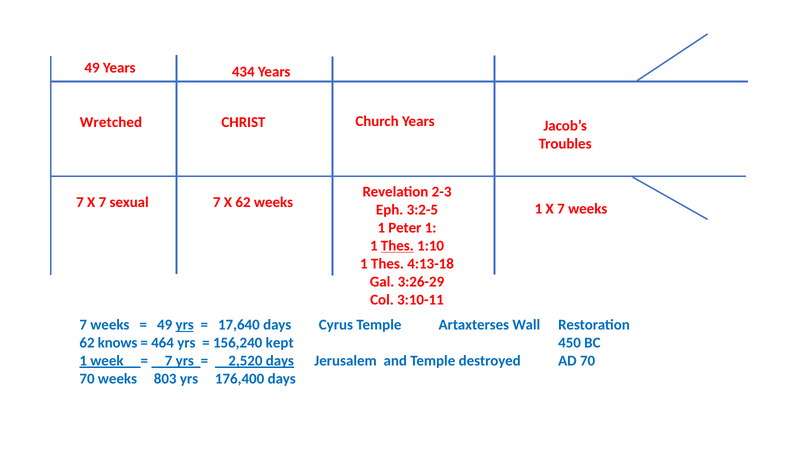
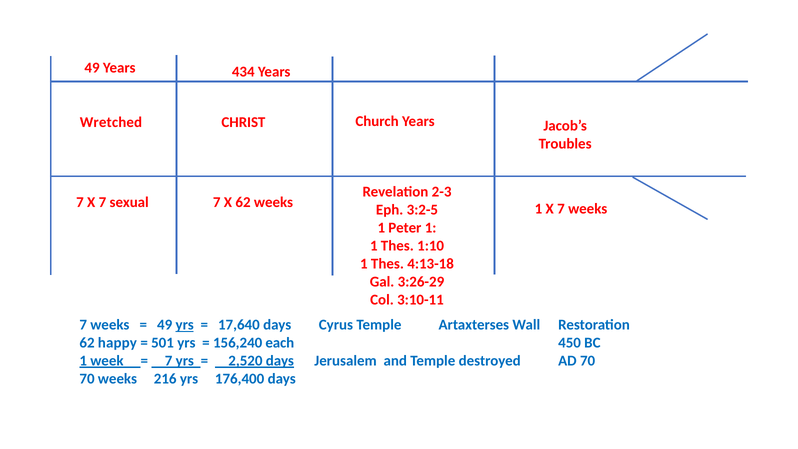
Thes underline: present -> none (397, 246)
knows: knows -> happy (117, 343)
464: 464 -> 501 (163, 343)
kept: kept -> each (280, 343)
803: 803 -> 216 (165, 379)
